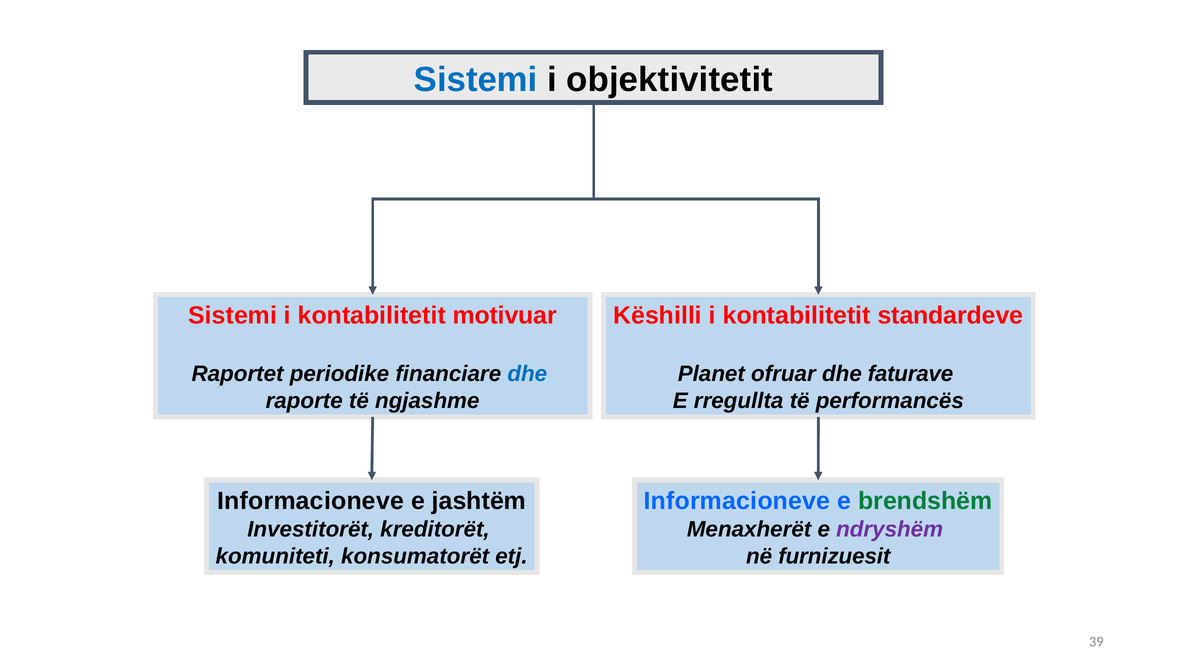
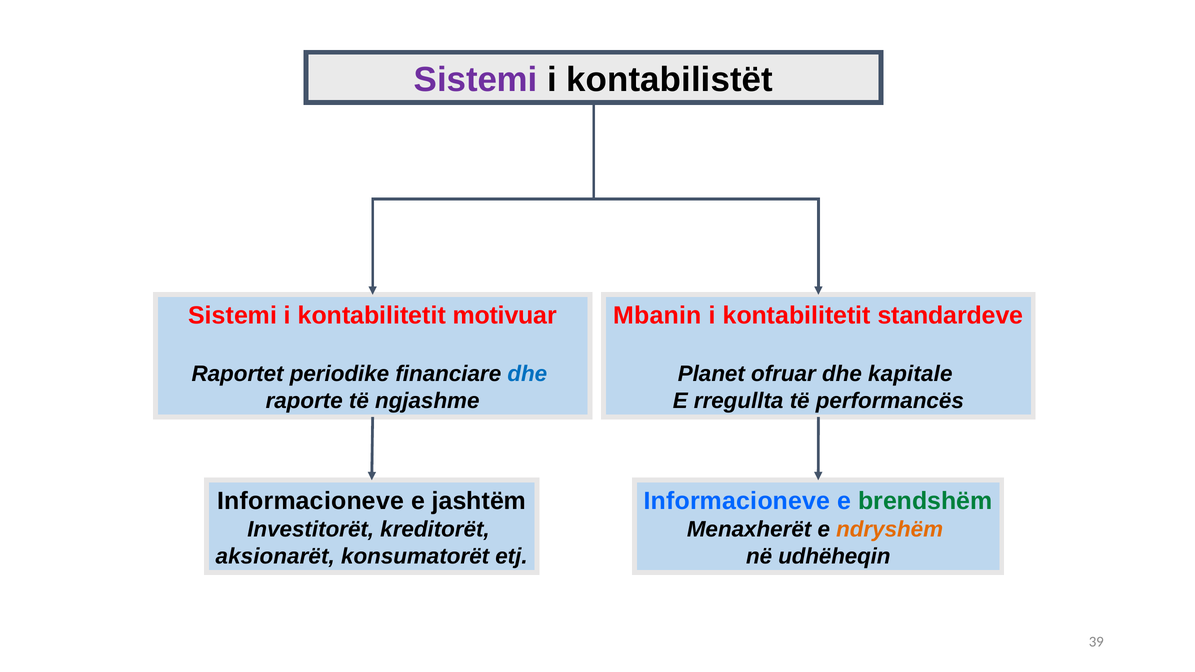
Sistemi colour: blue -> purple (476, 80)
objektivitetit: objektivitetit -> kontabilistët (670, 80)
Këshilli: Këshilli -> Mbanin (657, 316)
faturave: faturave -> kapitale (910, 374)
ndryshëm colour: purple -> orange (890, 530)
komuniteti: komuniteti -> aksionarët (275, 556)
furnizuesit: furnizuesit -> udhëheqin (834, 556)
